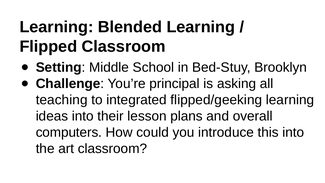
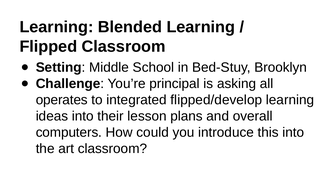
teaching: teaching -> operates (62, 100)
flipped/geeking: flipped/geeking -> flipped/develop (216, 100)
